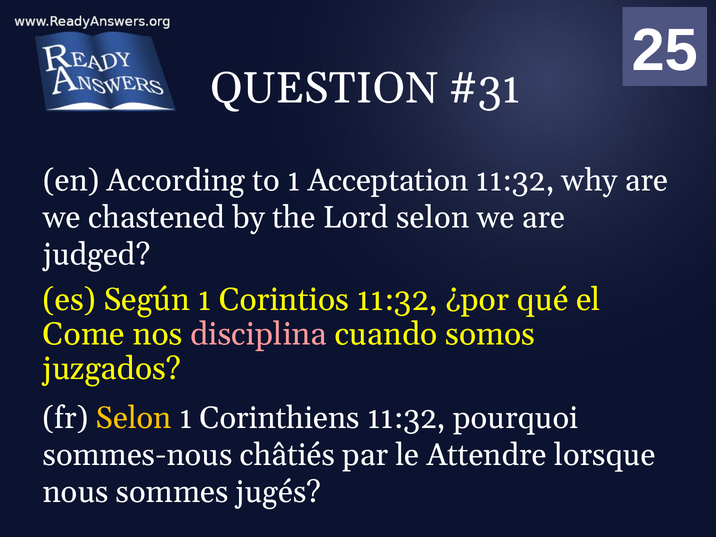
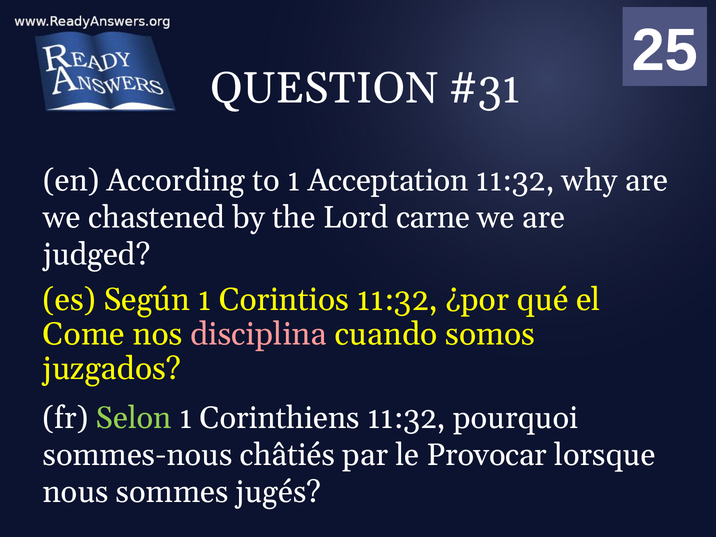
Lord selon: selon -> carne (433, 217)
Selon colour: yellow -> light green (134, 418)
Attendre: Attendre -> Provocar (487, 455)
